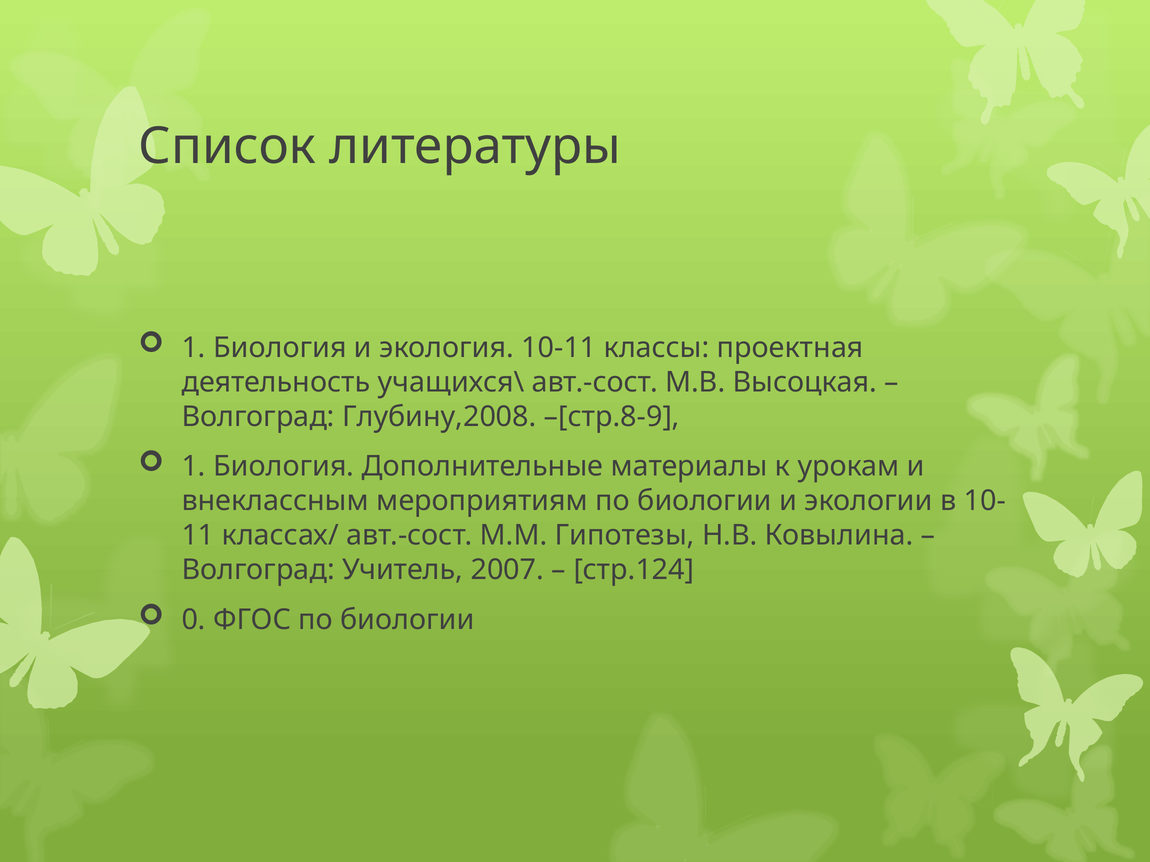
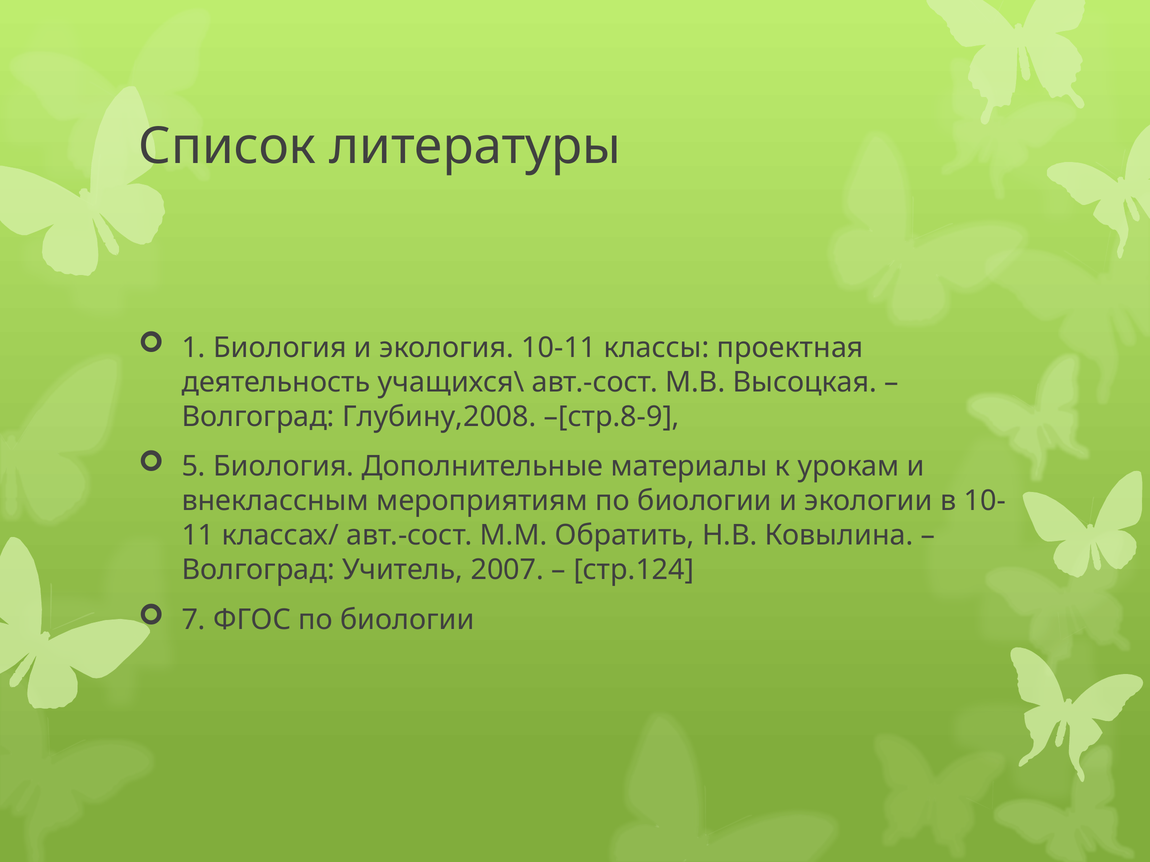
1: 1 -> 5 (194, 467)
Гипотезы: Гипотезы -> Обратить (625, 536)
0: 0 -> 7 (194, 620)
